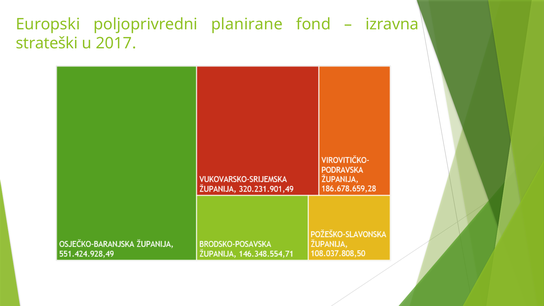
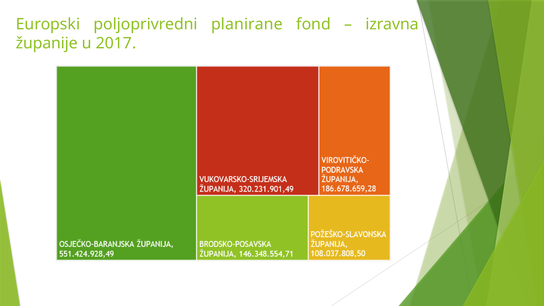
strateški: strateški -> županije (47, 43)
